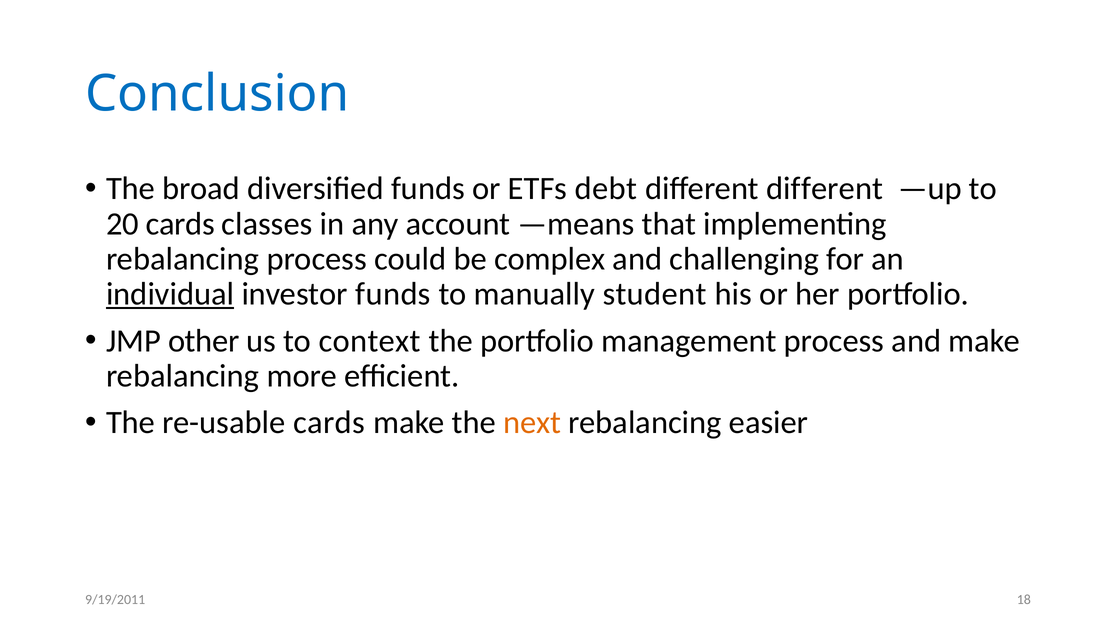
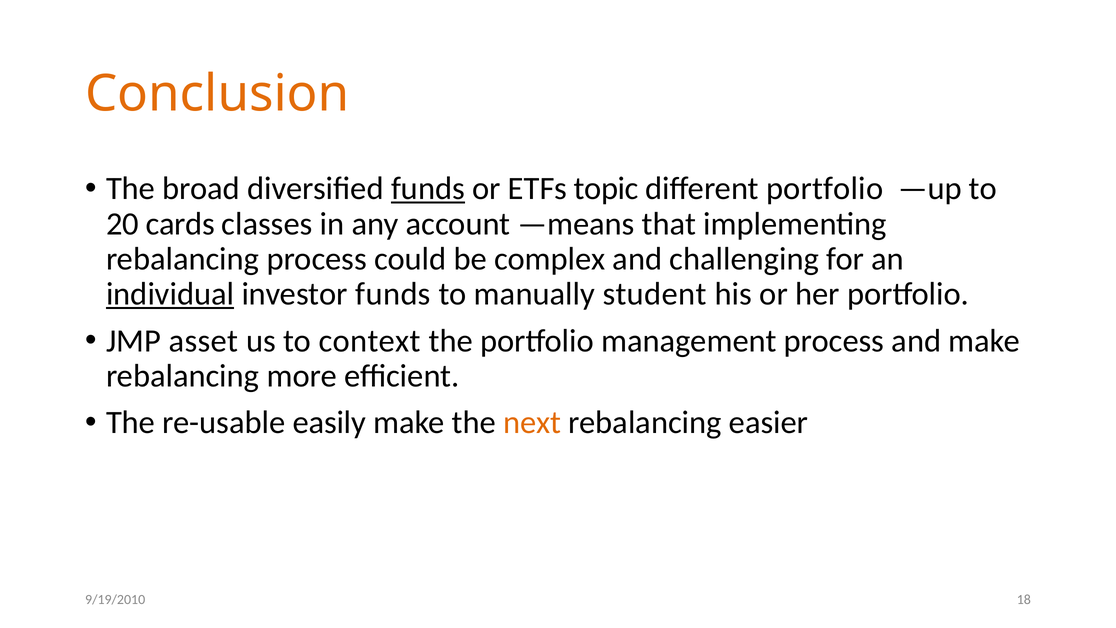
Conclusion colour: blue -> orange (217, 94)
funds underline: none -> present (428, 189)
debt: debt -> topic (606, 189)
different different: different -> portfolio (825, 189)
other: other -> asset (203, 341)
re-usable cards: cards -> easily (329, 422)
9/19/2011: 9/19/2011 -> 9/19/2010 (115, 599)
